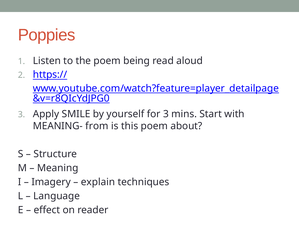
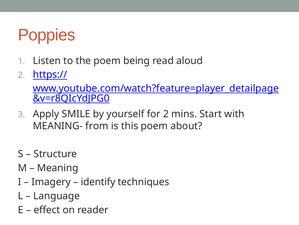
for 3: 3 -> 2 (166, 114)
explain: explain -> identify (98, 181)
